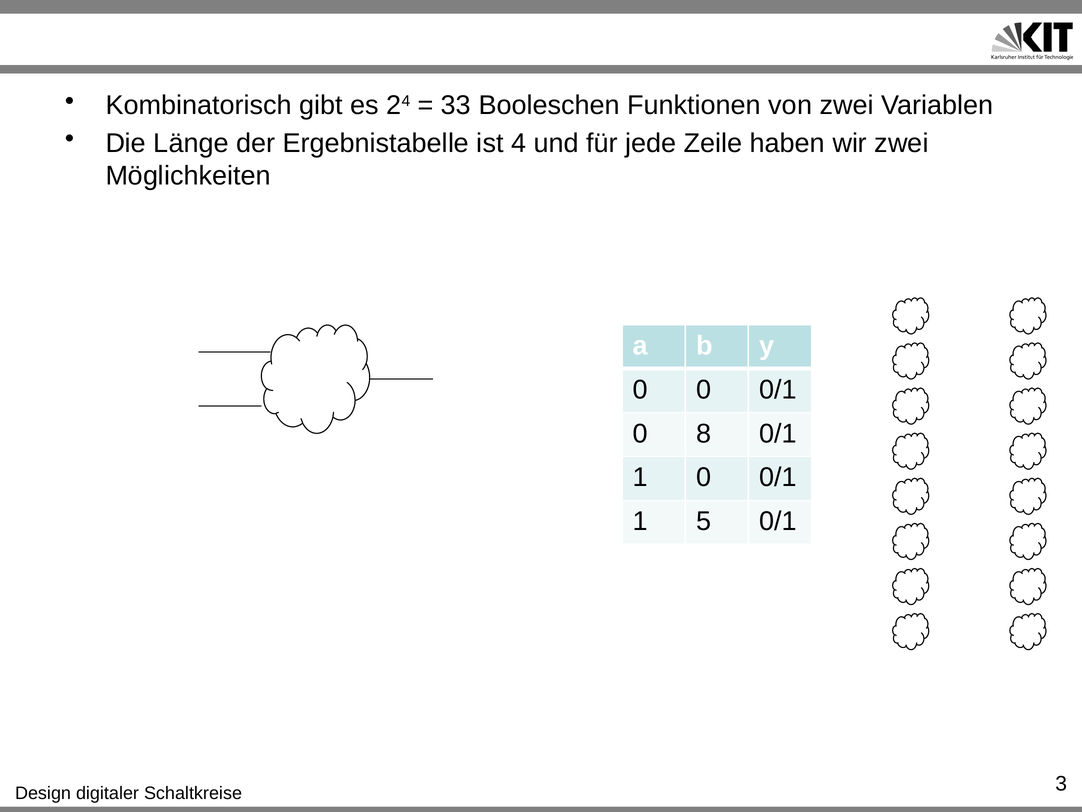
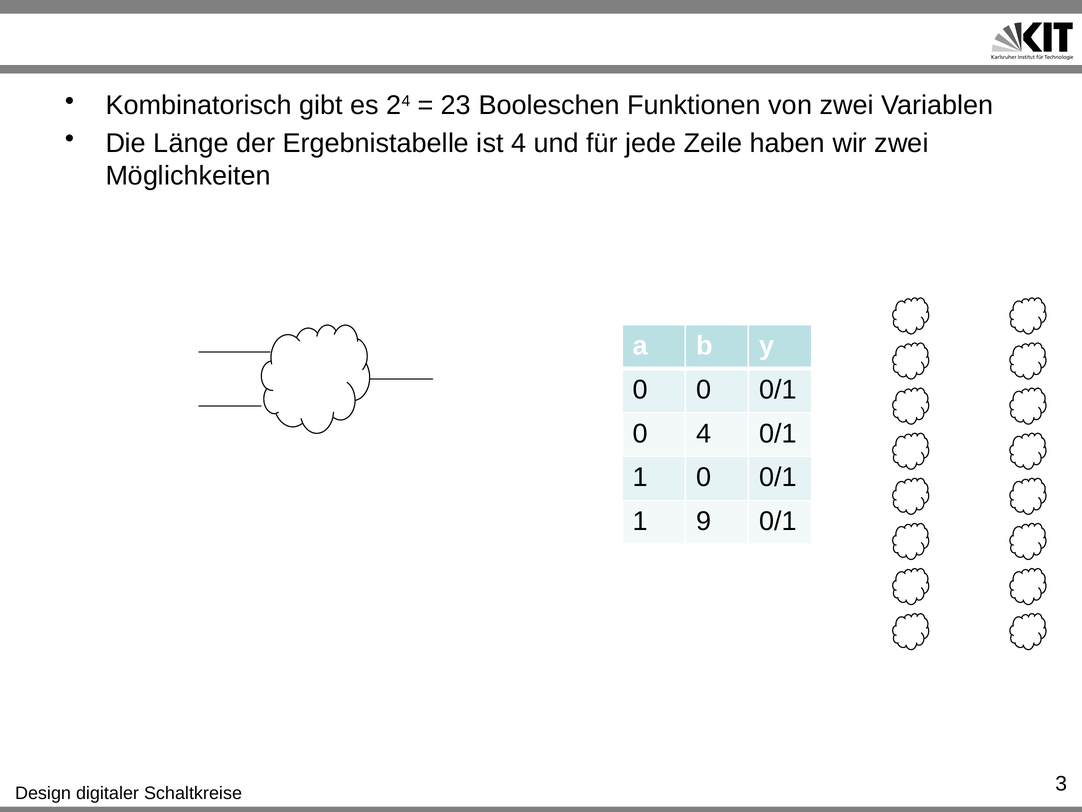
33: 33 -> 23 (456, 105)
0 8: 8 -> 4 (704, 433)
5: 5 -> 9 (704, 521)
